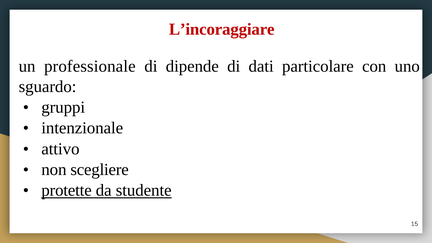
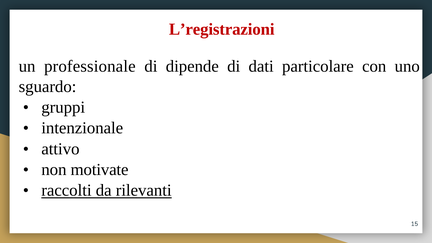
L’incoraggiare: L’incoraggiare -> L’registrazioni (222, 29)
scegliere: scegliere -> motivate (100, 170)
protette: protette -> raccolti (66, 190)
studente: studente -> rilevanti (144, 190)
